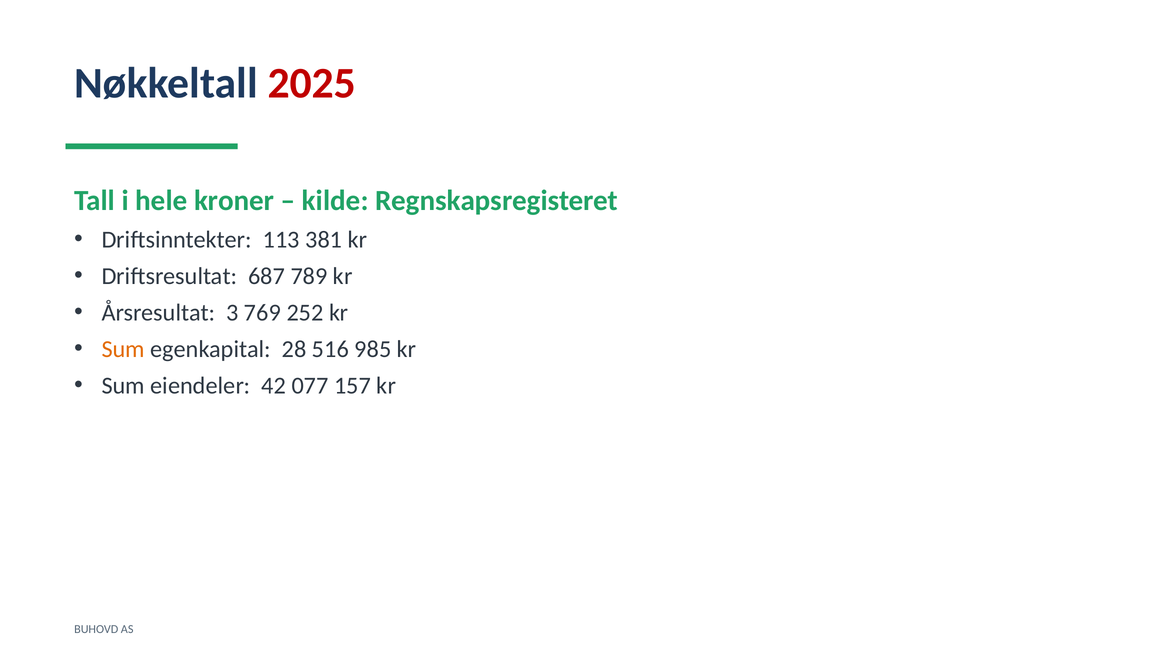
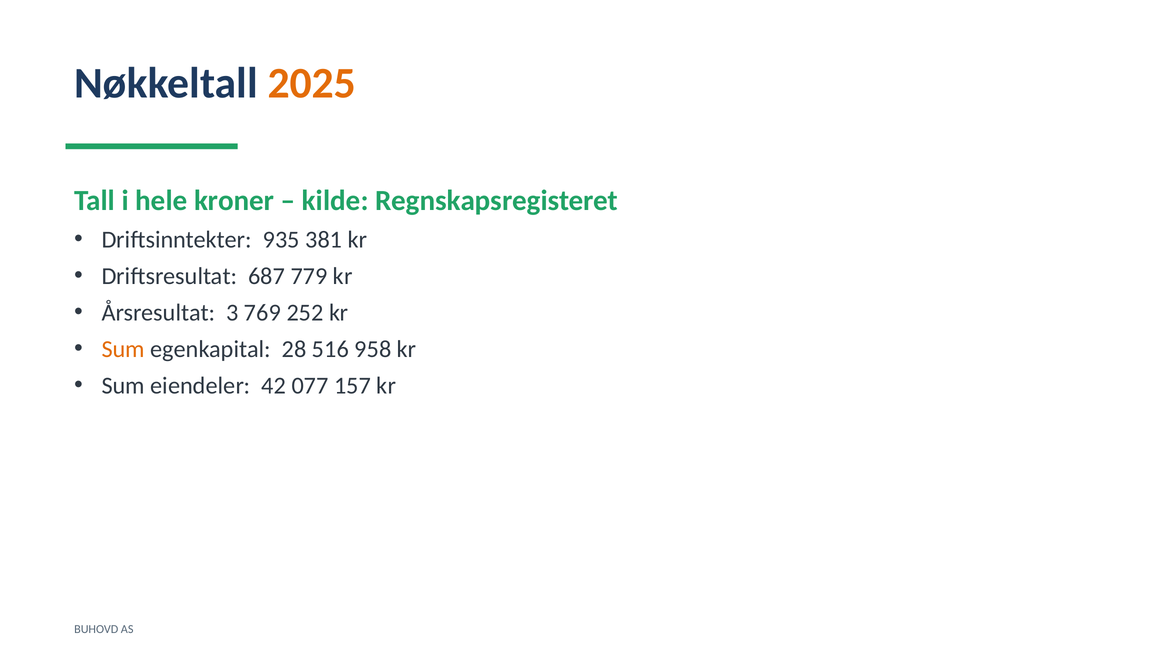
2025 colour: red -> orange (312, 83)
113: 113 -> 935 (281, 240)
789: 789 -> 779 (309, 276)
985: 985 -> 958 (373, 349)
